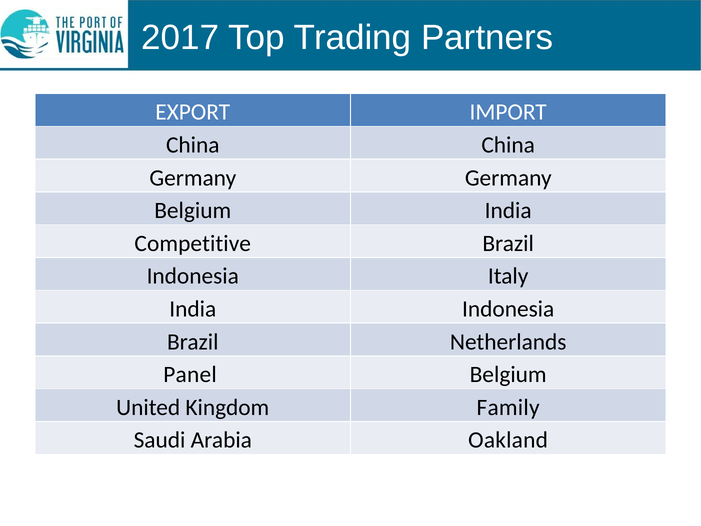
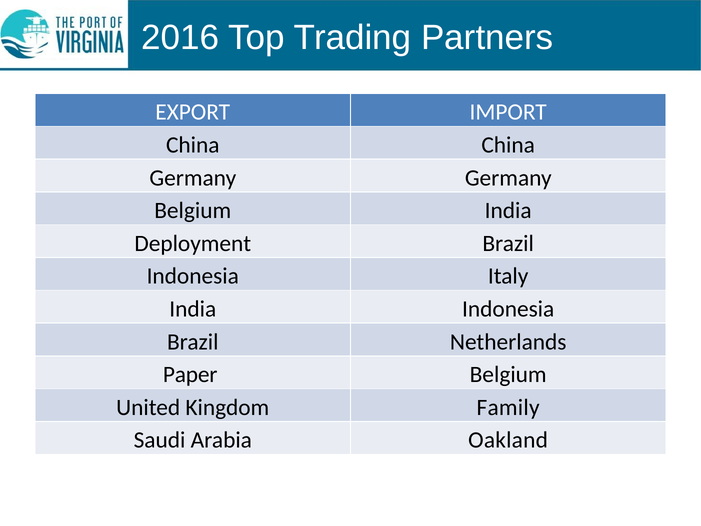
2017: 2017 -> 2016 (180, 37)
Competitive: Competitive -> Deployment (193, 243)
Panel: Panel -> Paper (190, 374)
